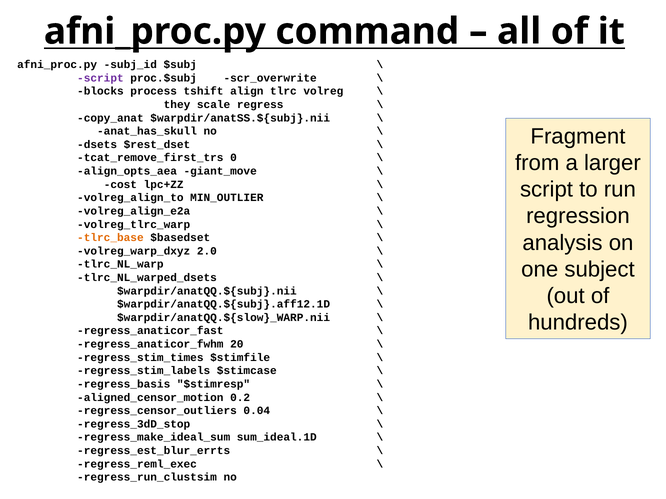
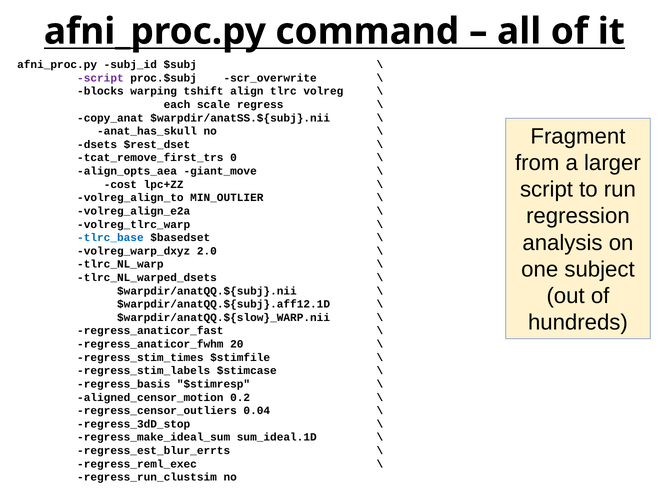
process: process -> warping (154, 91)
they: they -> each (177, 105)
tlrc_base colour: orange -> blue (110, 238)
